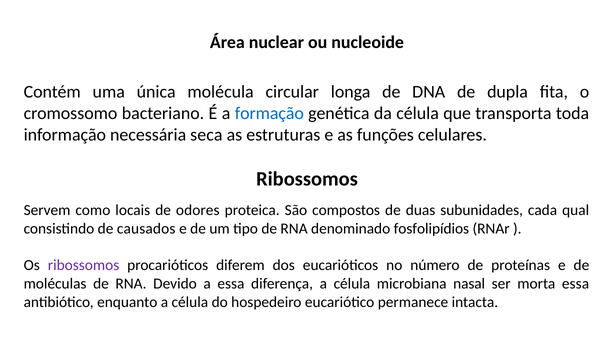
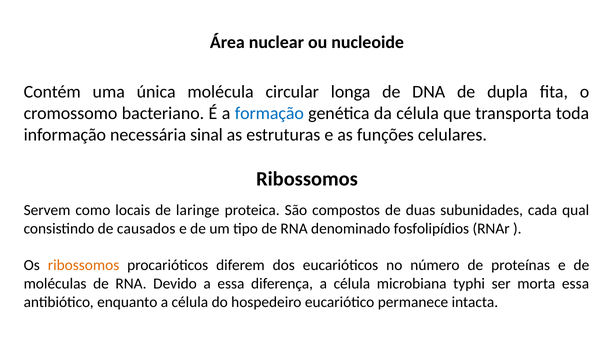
seca: seca -> sinal (207, 135)
odores: odores -> laringe (198, 210)
ribossomos colour: purple -> orange (84, 266)
nasal: nasal -> typhi (469, 284)
